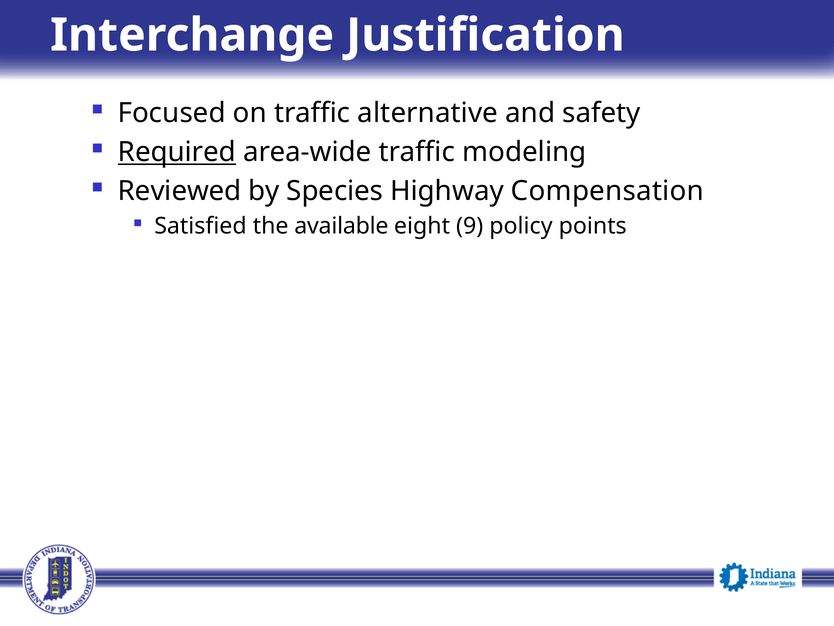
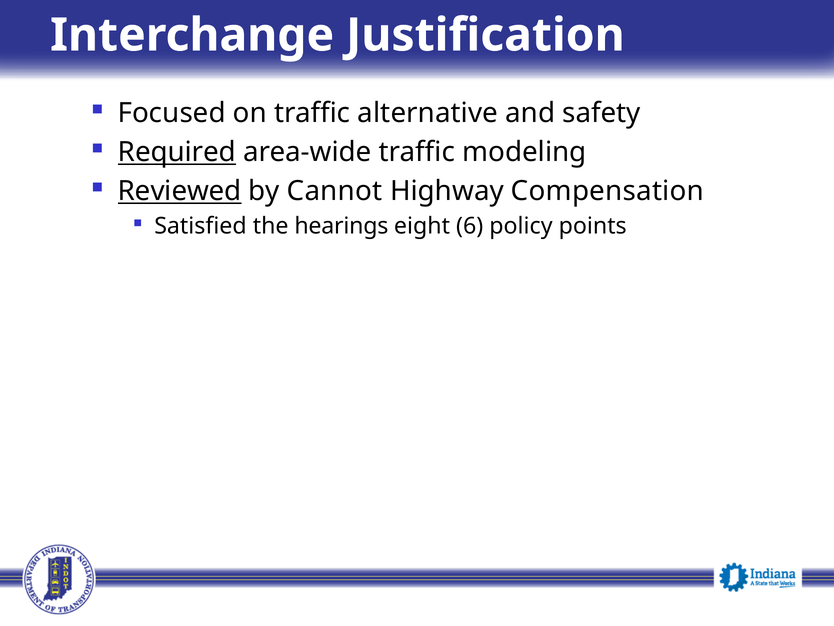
Reviewed underline: none -> present (180, 191)
Species: Species -> Cannot (335, 191)
available: available -> hearings (341, 226)
9: 9 -> 6 (470, 226)
